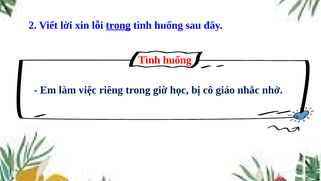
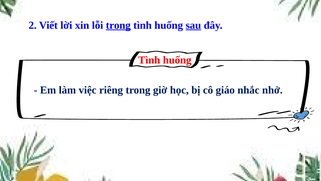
sau underline: none -> present (193, 25)
